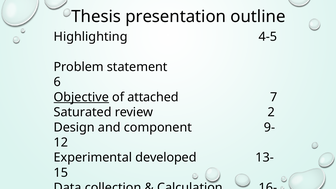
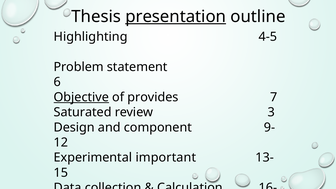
presentation underline: none -> present (176, 17)
attached: attached -> provides (153, 97)
2: 2 -> 3 (271, 112)
developed: developed -> important (166, 158)
